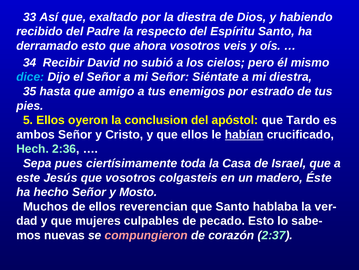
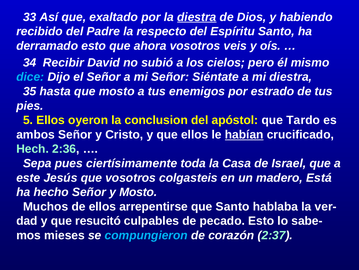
diestra underline: none -> present (197, 17)
que amigo: amigo -> mosto (117, 91)
Éste: Éste -> Está (319, 177)
reverencian: reverencian -> arrepentirse (154, 206)
mujeres: mujeres -> resucitó (98, 220)
nuevas: nuevas -> mieses (64, 235)
compungieron colour: pink -> light blue (146, 235)
